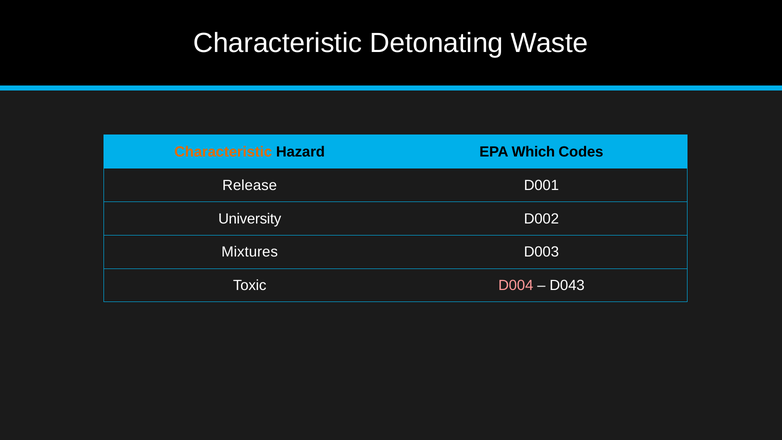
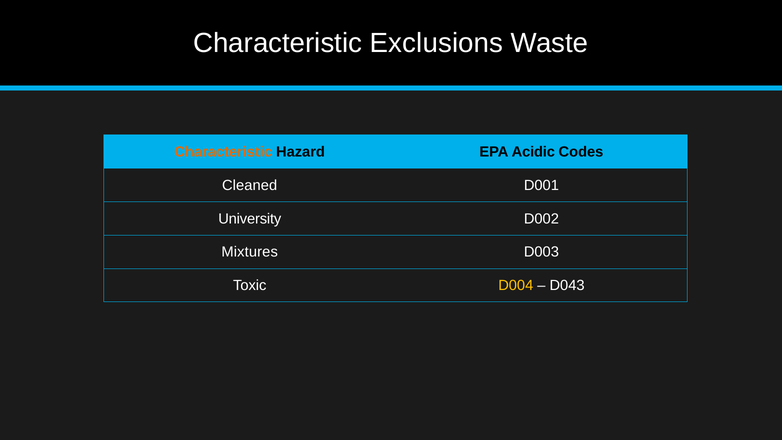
Detonating: Detonating -> Exclusions (436, 43)
Which: Which -> Acidic (533, 152)
Release: Release -> Cleaned (250, 185)
D004 colour: pink -> yellow (516, 285)
